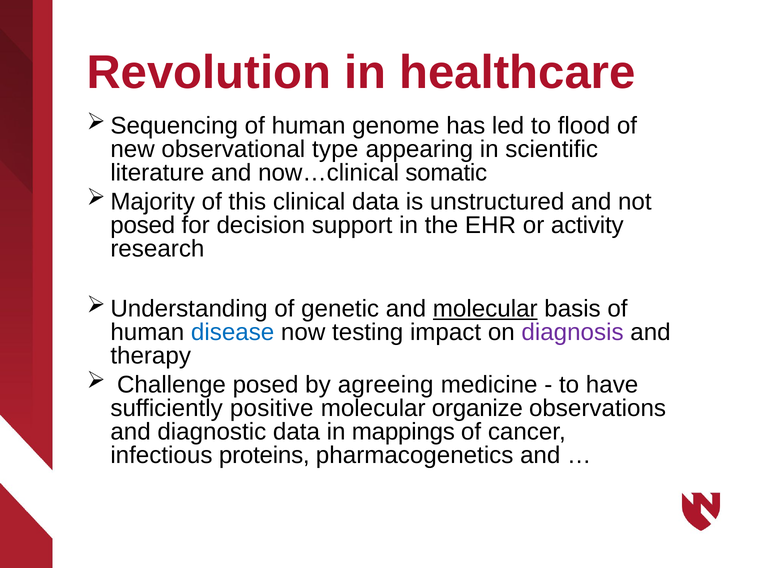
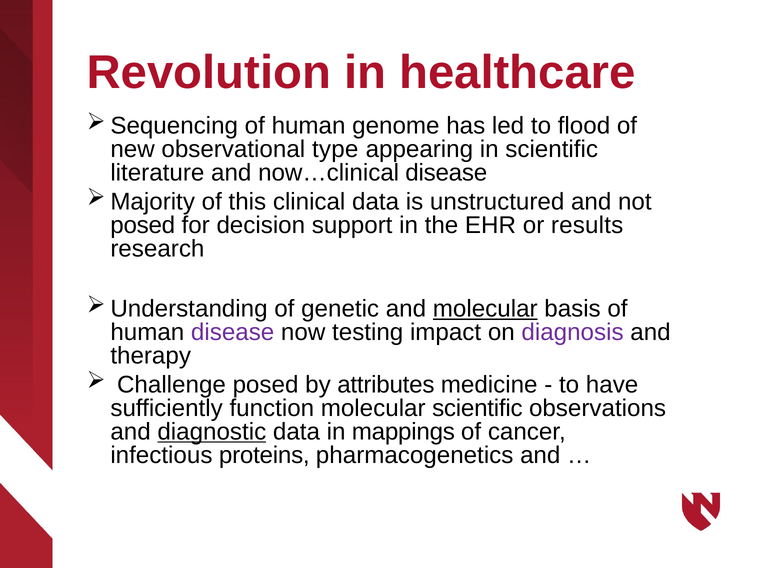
now…clinical somatic: somatic -> disease (446, 173)
activity: activity -> results (587, 225)
disease colour: blue -> purple (233, 332)
agreeing: agreeing -> attributes (386, 384)
positive: positive -> function (272, 408)
molecular organize: organize -> scientific (477, 408)
diagnostic underline: none -> present (212, 431)
